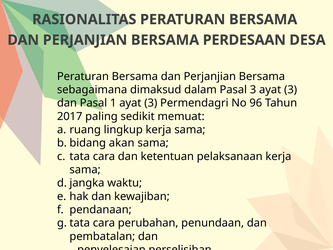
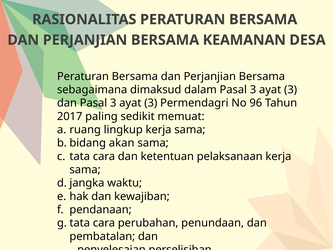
PERDESAAN: PERDESAAN -> KEAMANAN (244, 40)
dan Pasal 1: 1 -> 3 (113, 103)
